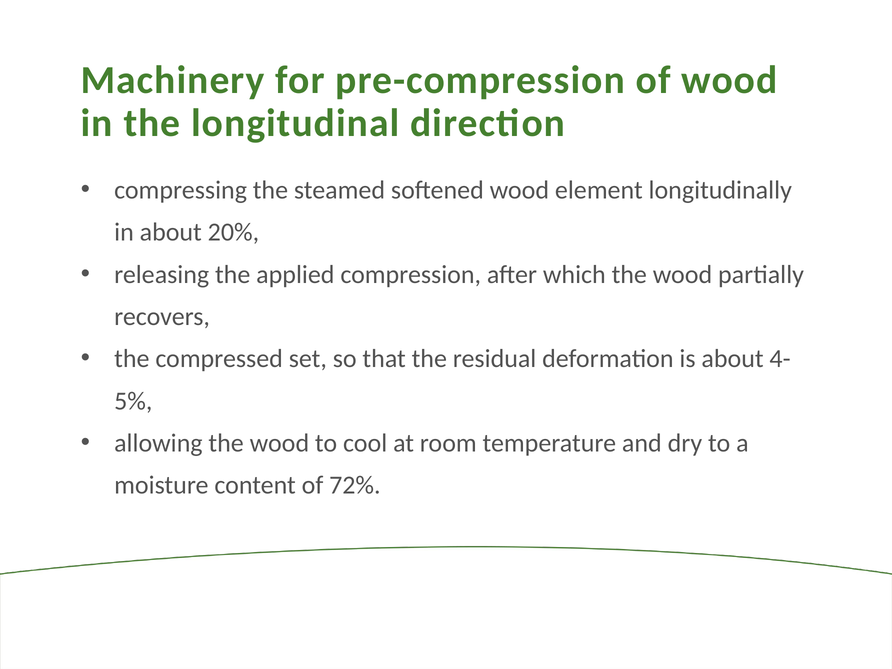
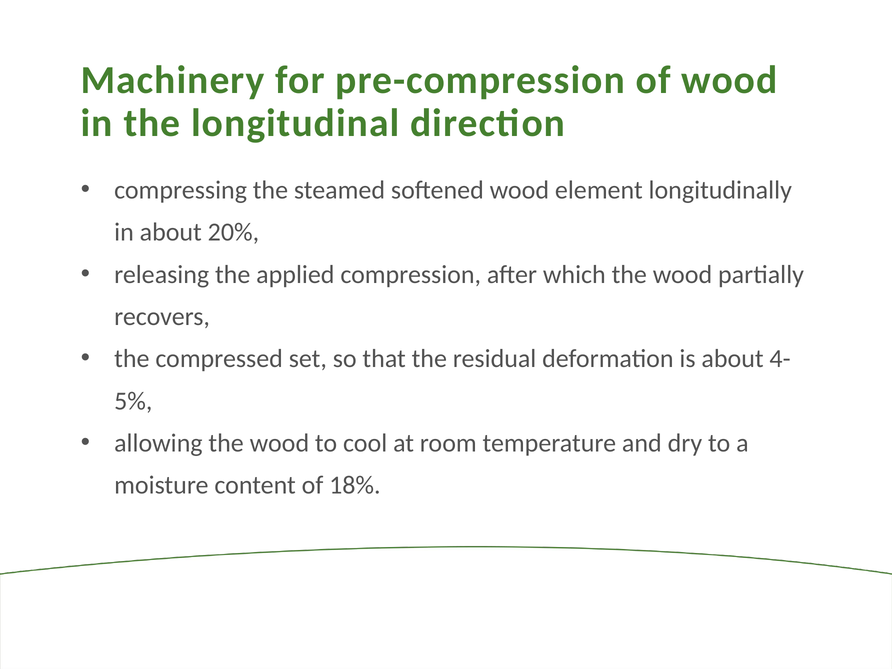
72%: 72% -> 18% (355, 485)
